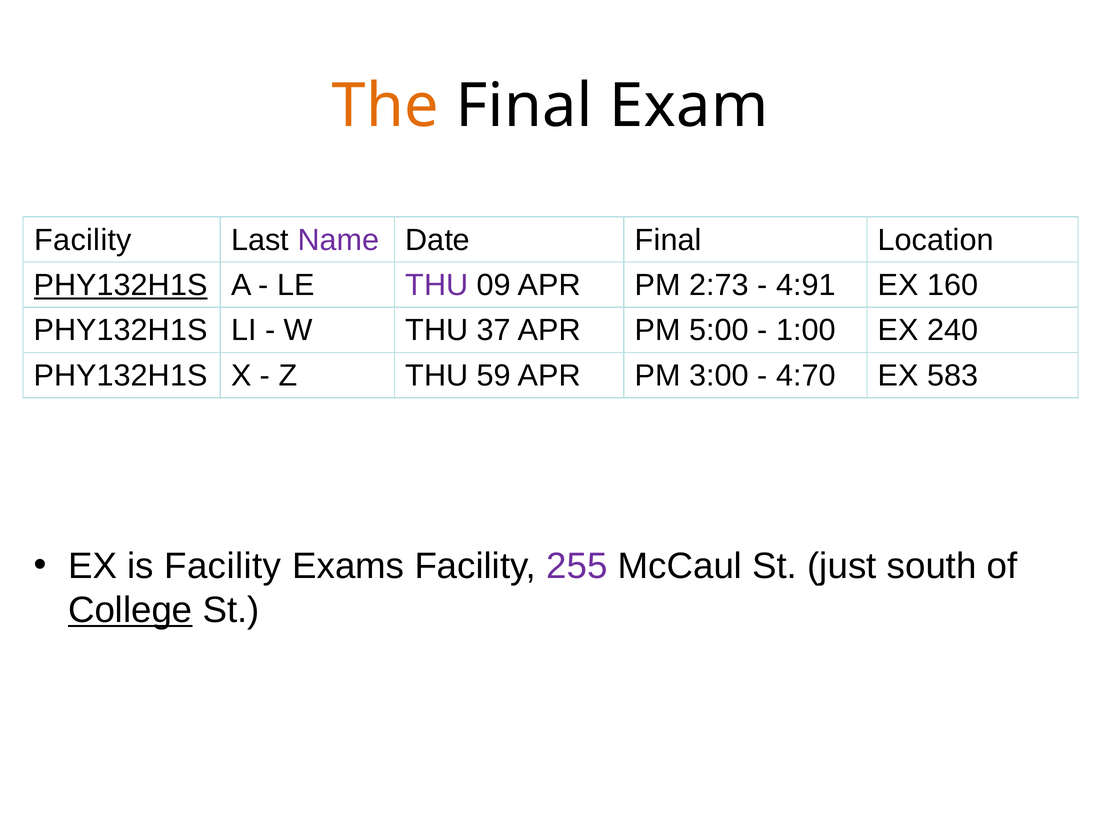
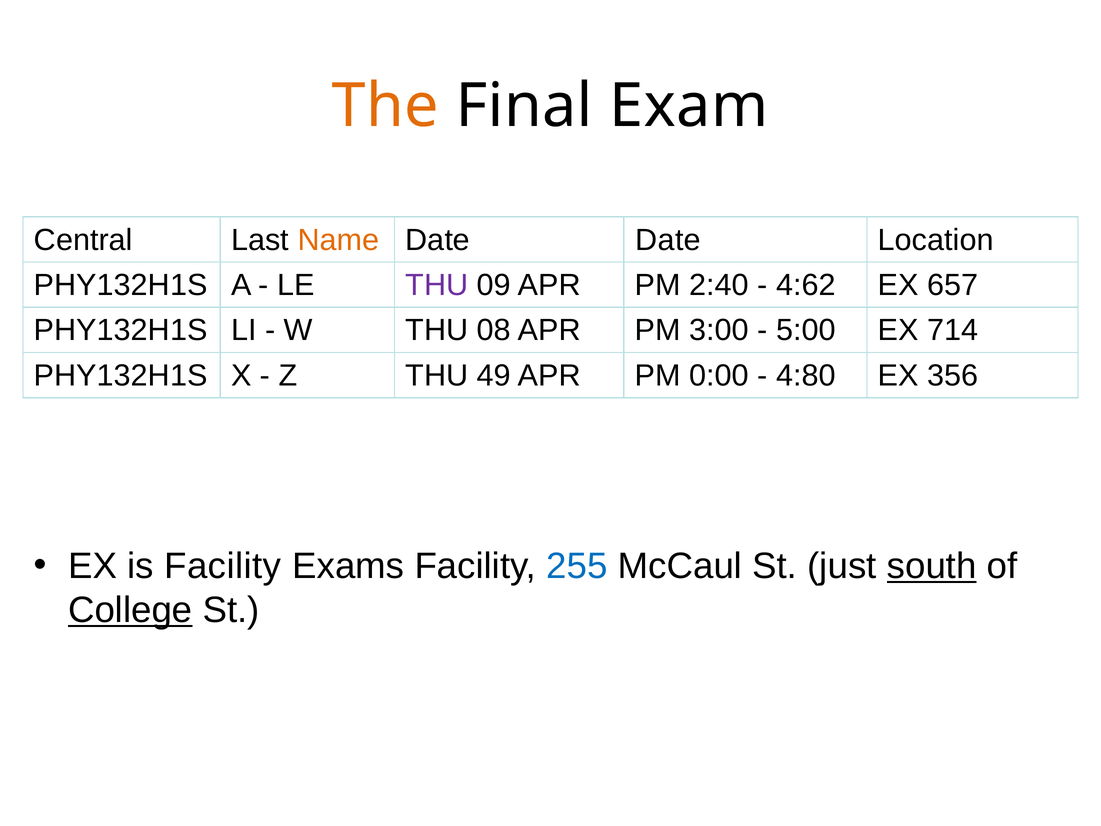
Facility: Facility -> Central (83, 240)
Name colour: purple -> orange (338, 240)
Date Final: Final -> Date (668, 240)
PHY132H1S underline: present -> none (121, 285)
2:73: 2:73 -> 2:40 (719, 285)
4:91: 4:91 -> 4:62 (806, 285)
160: 160 -> 657 (953, 285)
37: 37 -> 08 (494, 330)
5:00: 5:00 -> 3:00 (719, 330)
1:00: 1:00 -> 5:00 (806, 330)
240: 240 -> 714 (953, 330)
59: 59 -> 49 (494, 375)
3:00: 3:00 -> 0:00 (719, 375)
4:70: 4:70 -> 4:80 (806, 375)
583: 583 -> 356 (953, 375)
255 colour: purple -> blue (577, 566)
south underline: none -> present (932, 566)
